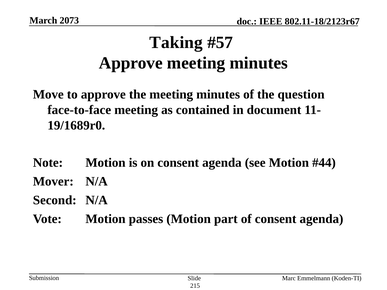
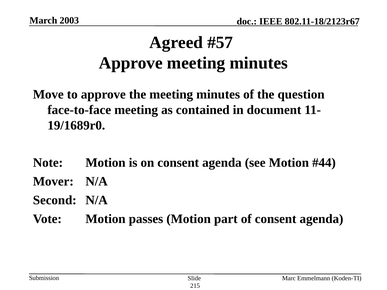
2073: 2073 -> 2003 (69, 21)
Taking: Taking -> Agreed (176, 42)
